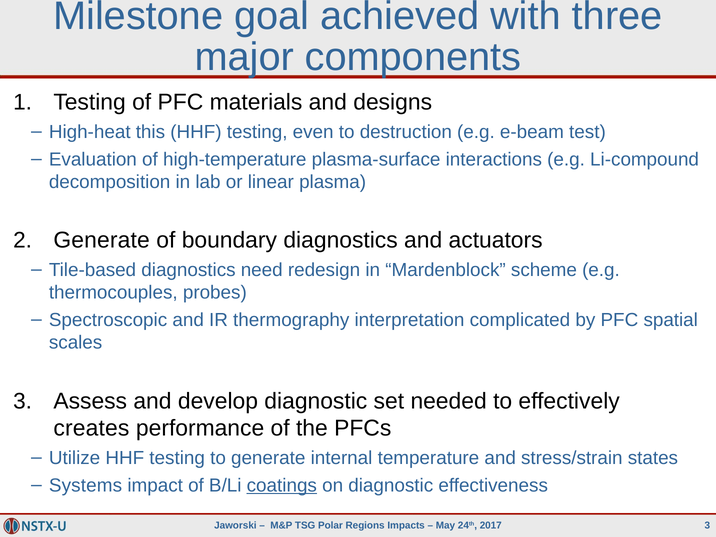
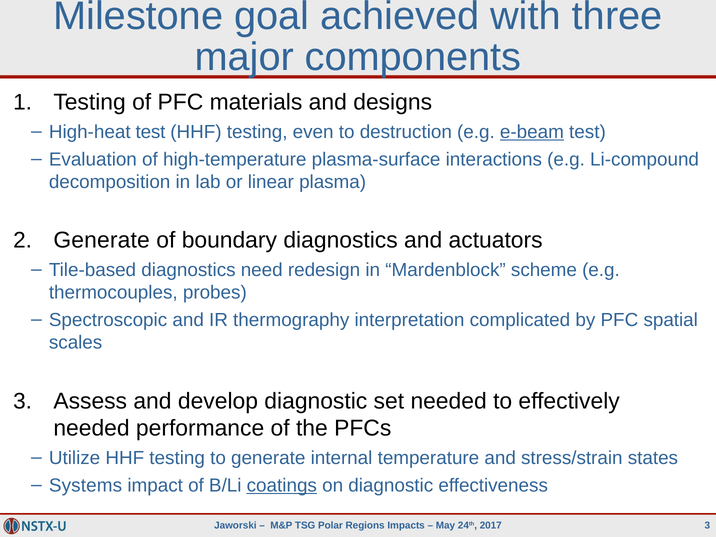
High-heat this: this -> test (151, 132)
e-beam underline: none -> present (532, 132)
creates: creates -> needed (92, 428)
